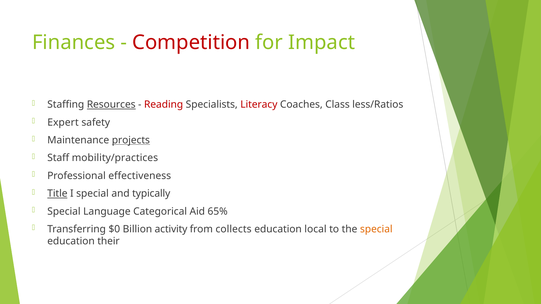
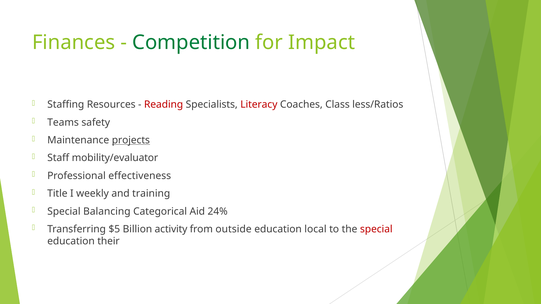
Competition colour: red -> green (191, 43)
Resources underline: present -> none (111, 105)
Expert: Expert -> Teams (63, 122)
mobility/practices: mobility/practices -> mobility/evaluator (115, 158)
Title underline: present -> none (57, 194)
I special: special -> weekly (93, 194)
typically: typically -> training (151, 194)
Language: Language -> Balancing (107, 212)
65%: 65% -> 24% (218, 212)
$0: $0 -> $5 (114, 229)
collects: collects -> outside (234, 229)
special colour: orange -> red (376, 229)
